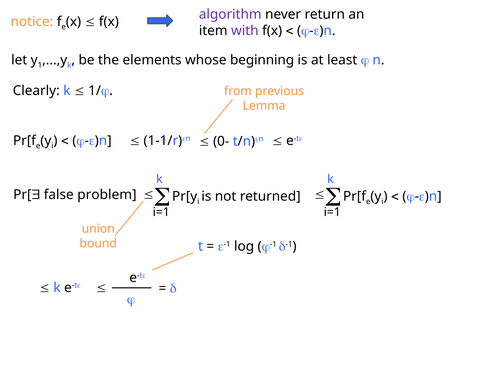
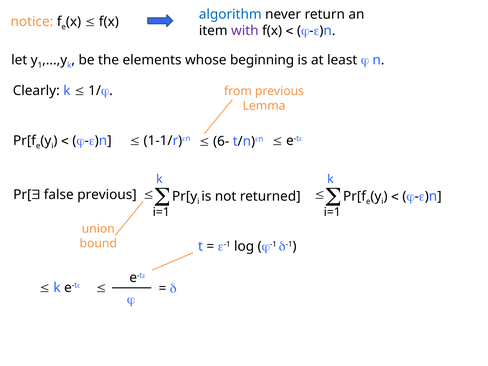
algorithm colour: purple -> blue (230, 15)
0-: 0- -> 6- (221, 141)
false problem: problem -> previous (107, 195)
